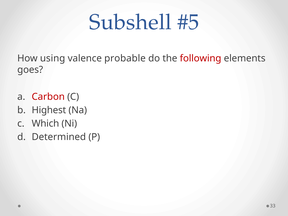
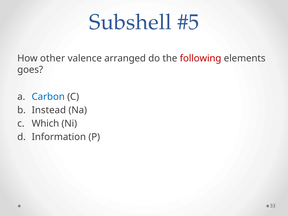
using: using -> other (53, 58)
probable: probable -> arranged (125, 58)
Carbon colour: red -> blue (48, 97)
Highest: Highest -> Instead (49, 110)
Determined: Determined -> Information (59, 137)
